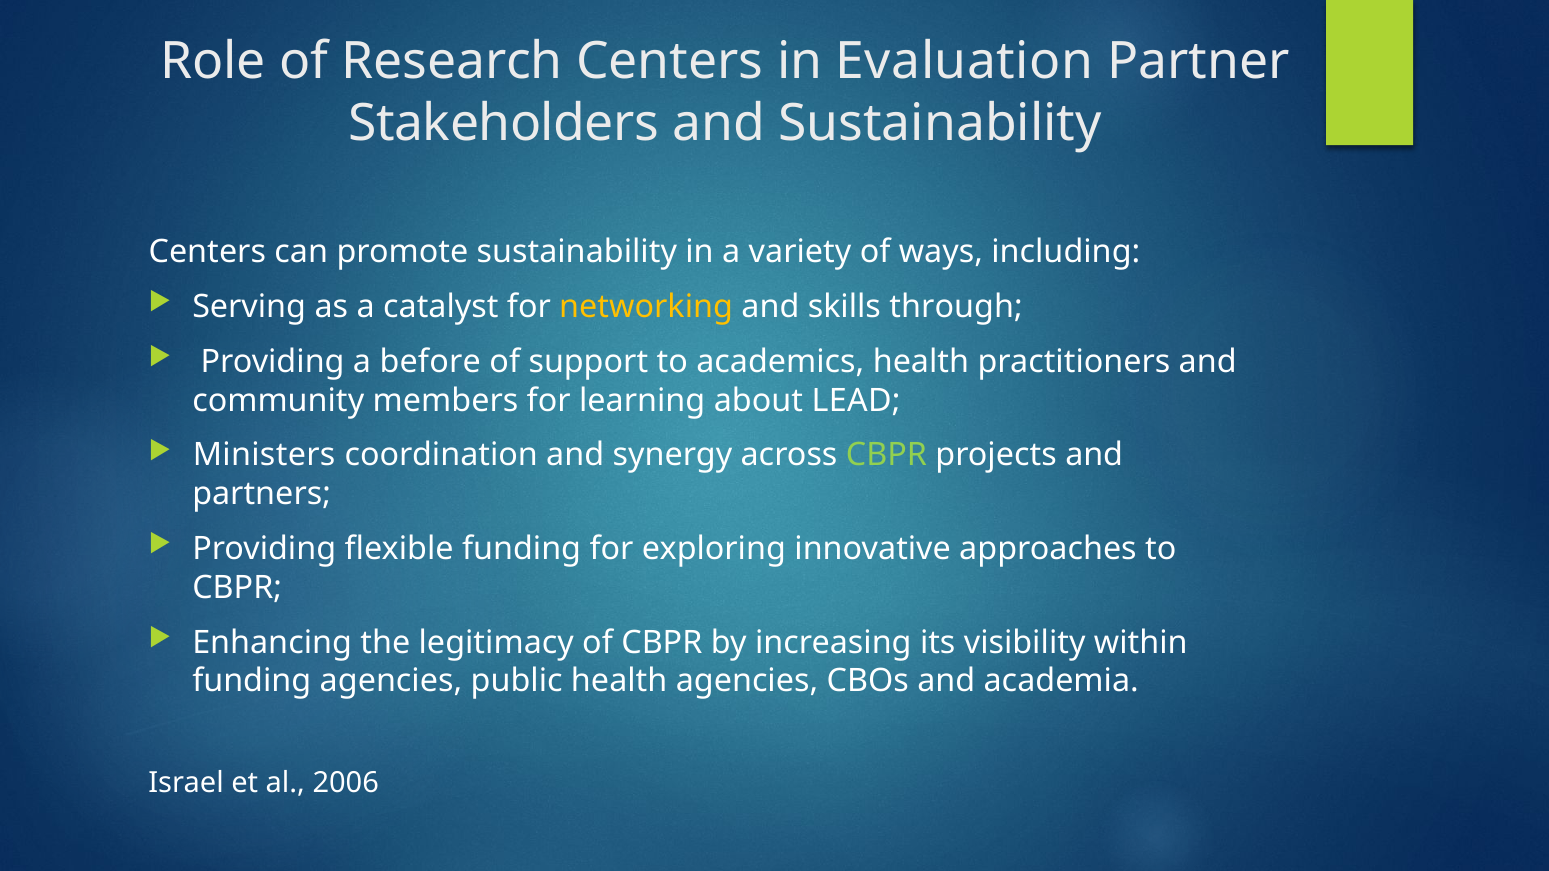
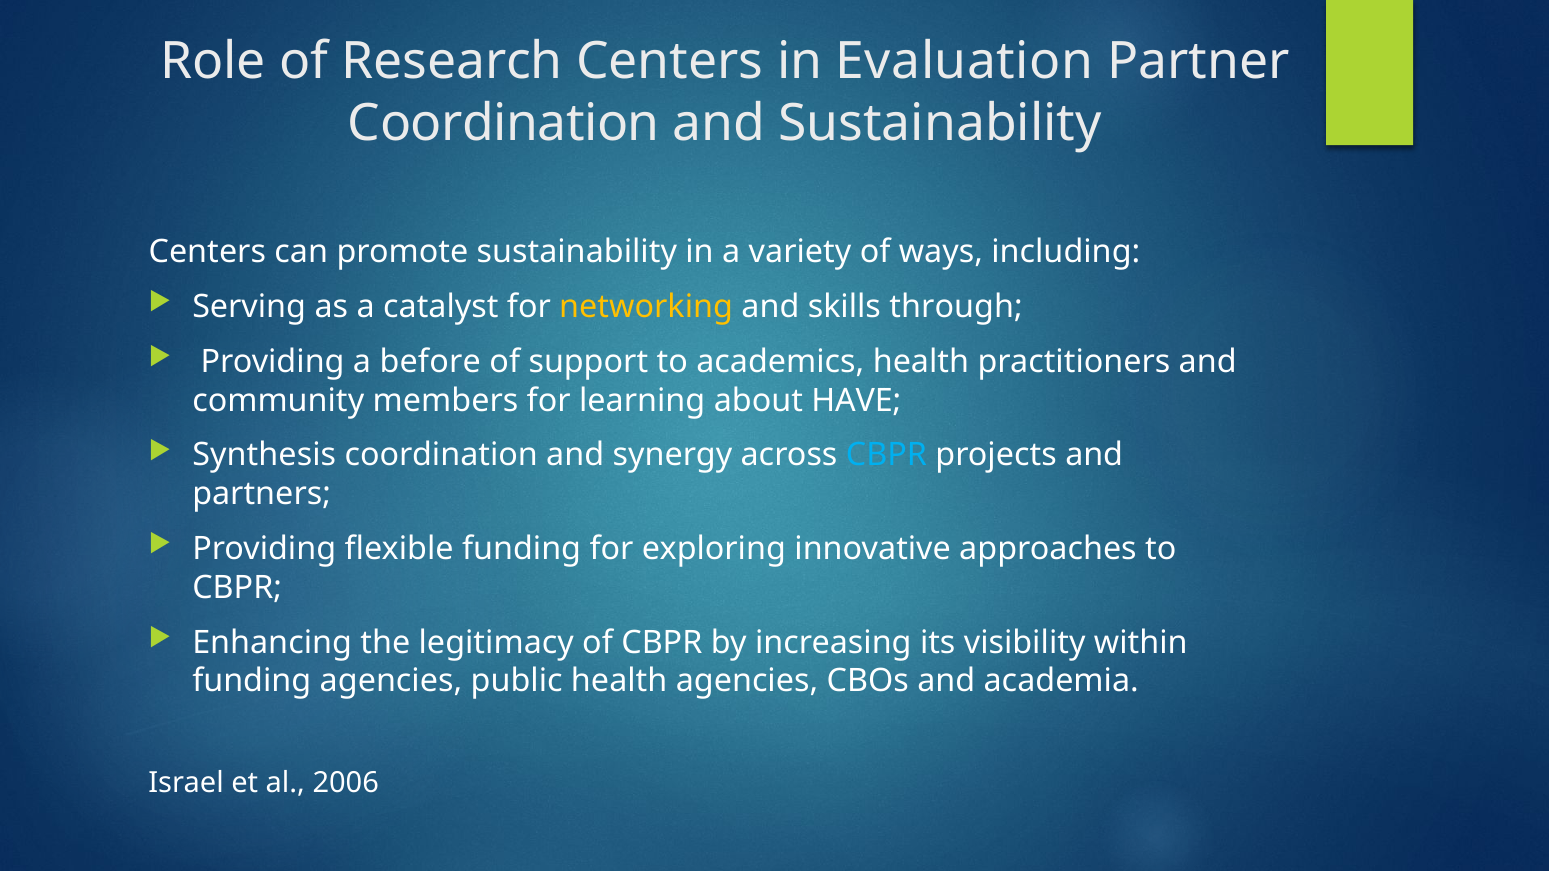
Stakeholders: Stakeholders -> Coordination (504, 123)
LEAD: LEAD -> HAVE (856, 401)
Ministers: Ministers -> Synthesis (264, 456)
CBPR colour: light green -> light blue (886, 456)
